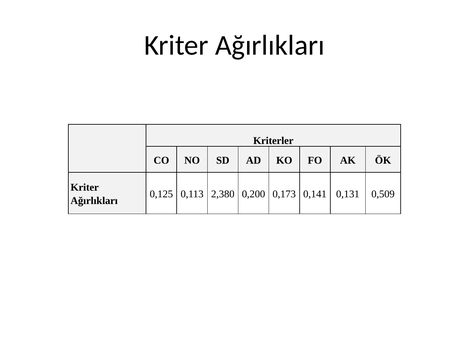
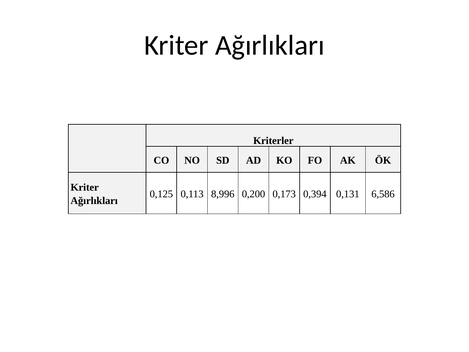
2,380: 2,380 -> 8,996 (223, 194)
0,141: 0,141 -> 0,394 (315, 194)
0,509: 0,509 -> 6,586 (383, 194)
